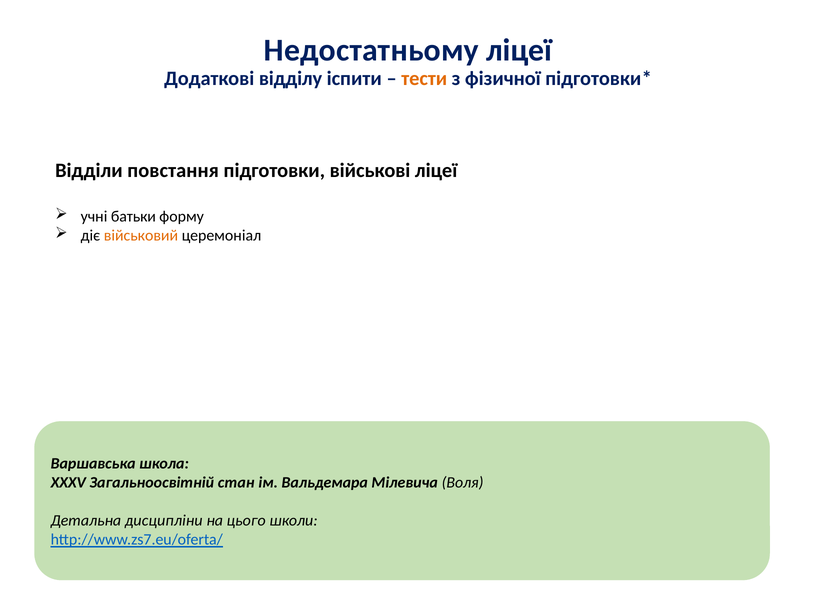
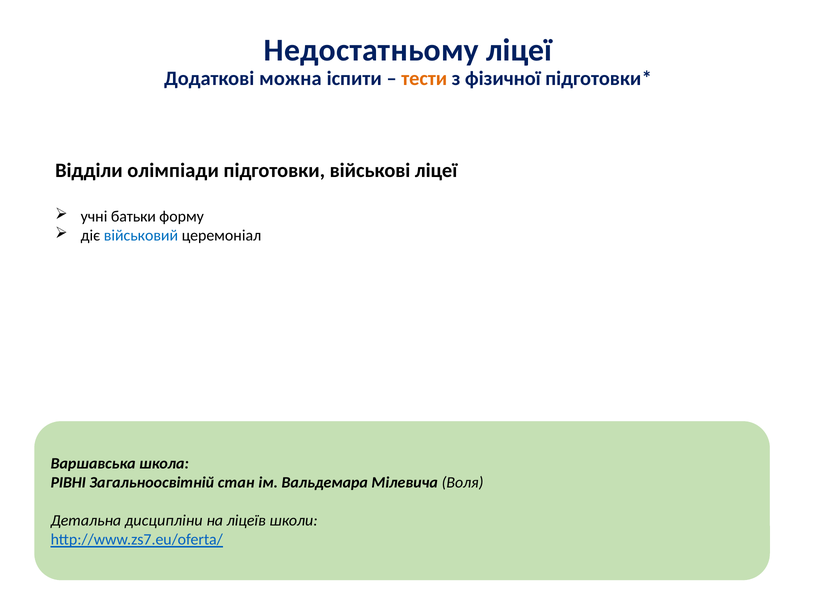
відділу: відділу -> можна (290, 78)
повстання: повстання -> олімпіади (173, 171)
військовий colour: orange -> blue (141, 236)
XXXV: XXXV -> РІВНІ (68, 483)
цього: цього -> ліцеїв (246, 521)
